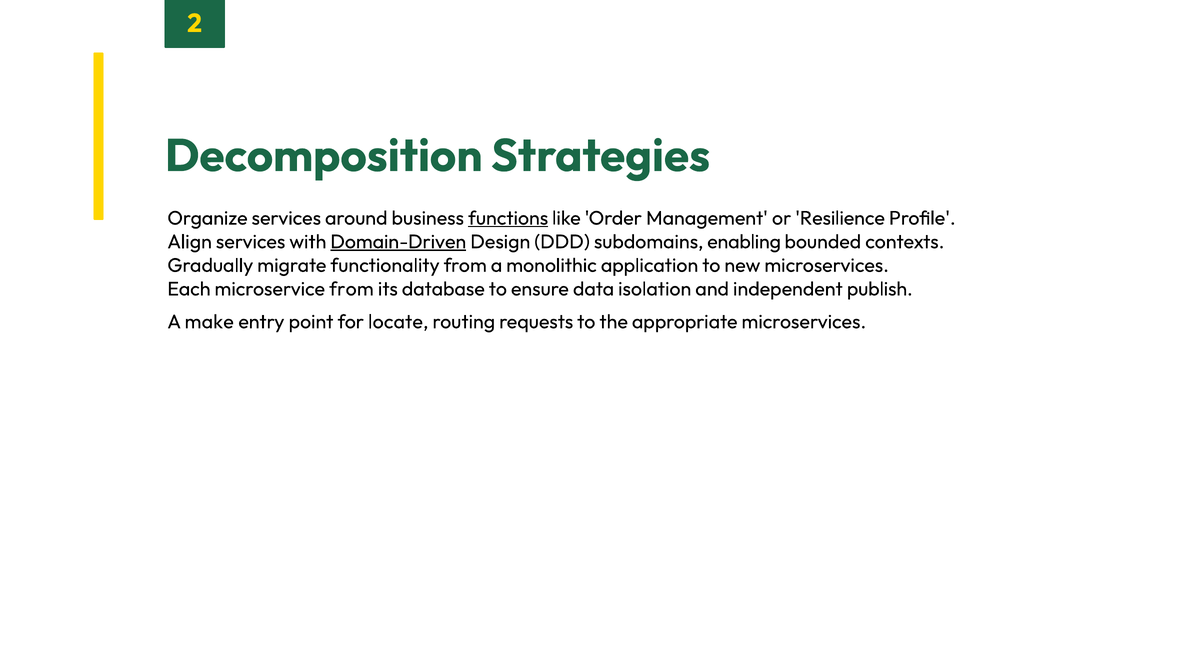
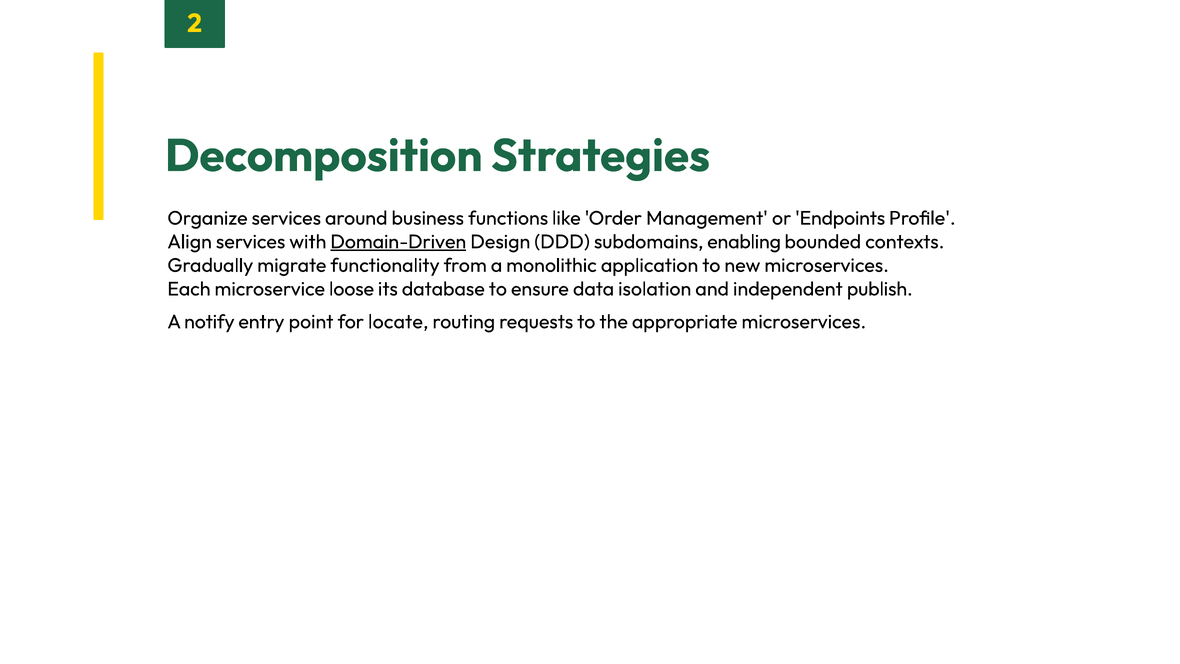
functions underline: present -> none (508, 218)
Resilience: Resilience -> Endpoints (840, 218)
microservice from: from -> loose (352, 289)
make: make -> notify (209, 322)
